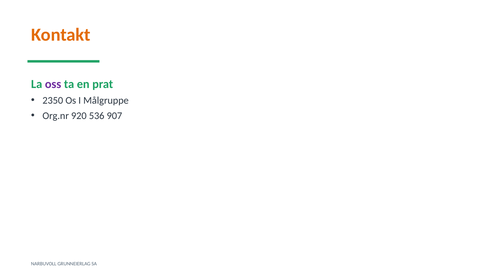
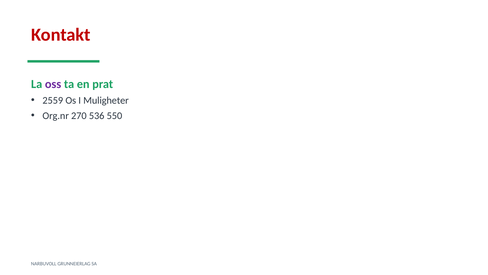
Kontakt colour: orange -> red (61, 35)
2350: 2350 -> 2559 (53, 100)
Målgruppe: Målgruppe -> Muligheter (106, 100)
920: 920 -> 270 (79, 116)
907: 907 -> 550 (114, 116)
